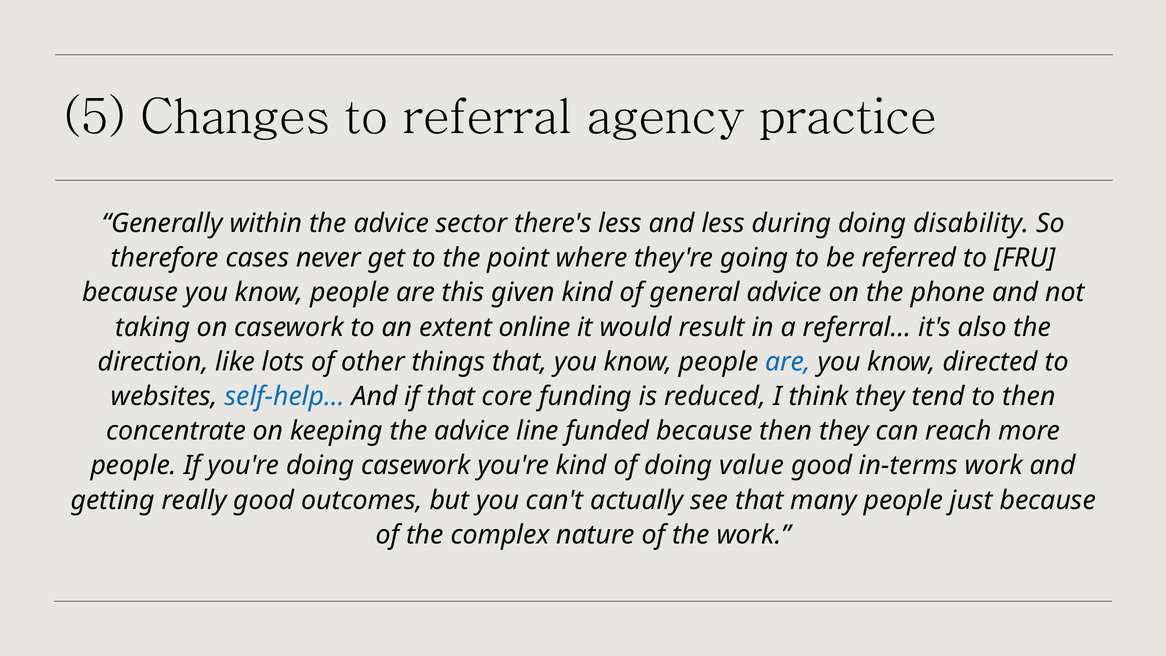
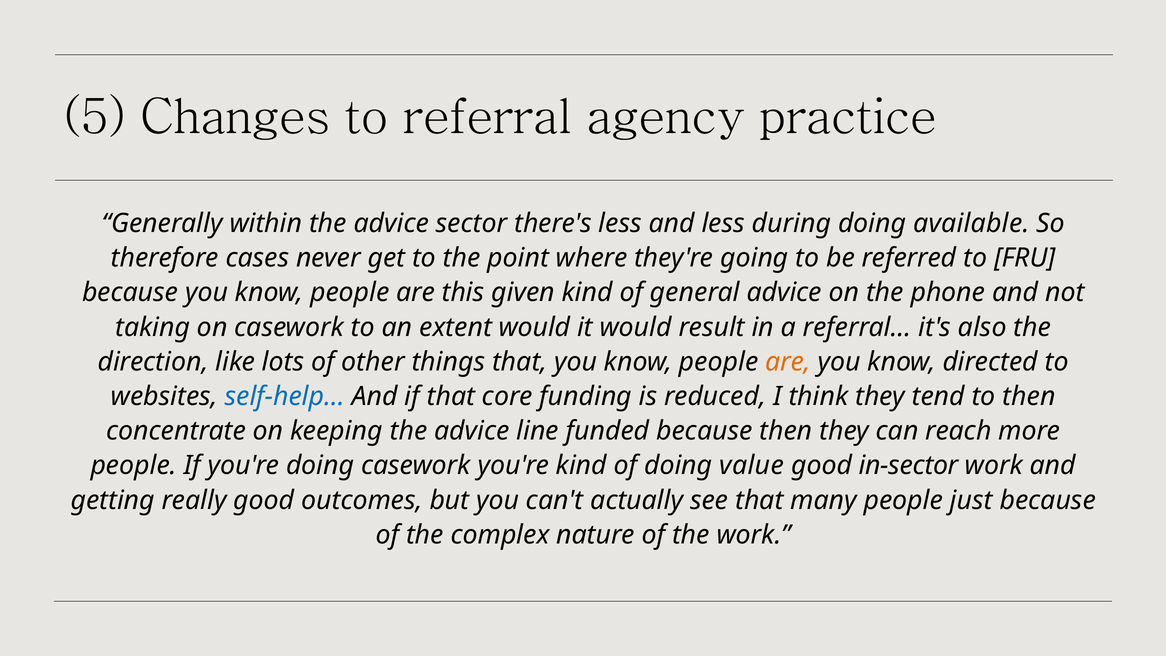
disability: disability -> available (971, 223)
extent online: online -> would (535, 327)
are colour: blue -> orange (788, 362)
in-terms: in-terms -> in-sector (909, 466)
